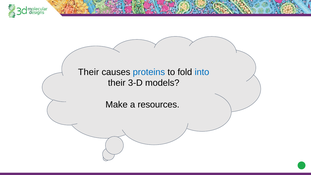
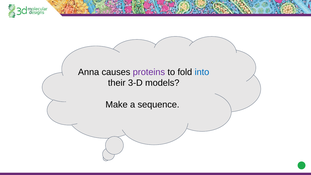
Their: Their -> Anna (89, 72)
proteins colour: blue -> purple (149, 72)
resources: resources -> sequence (159, 105)
